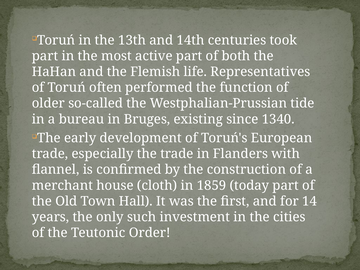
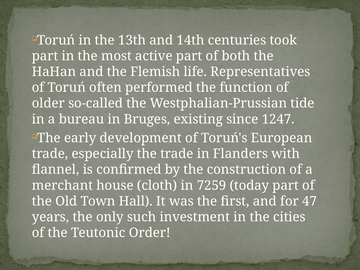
1340: 1340 -> 1247 (278, 119)
1859: 1859 -> 7259 (212, 185)
14: 14 -> 47 (310, 201)
